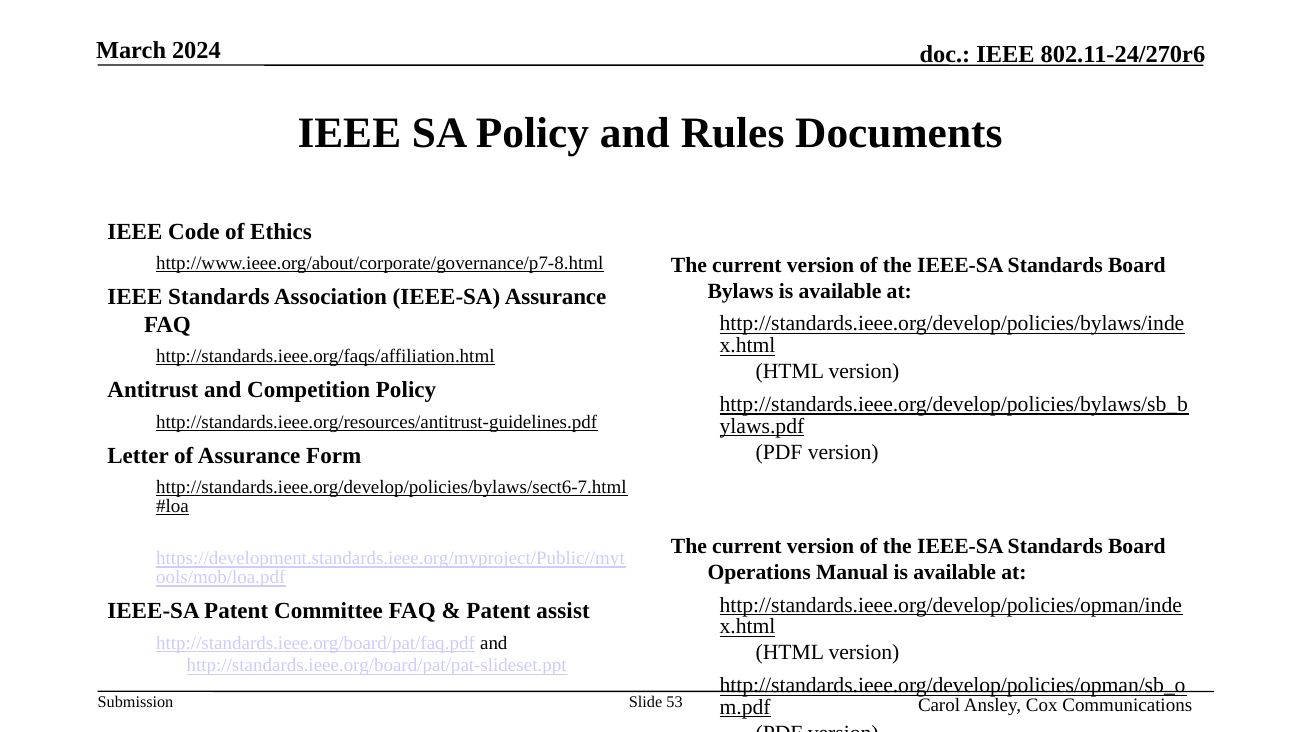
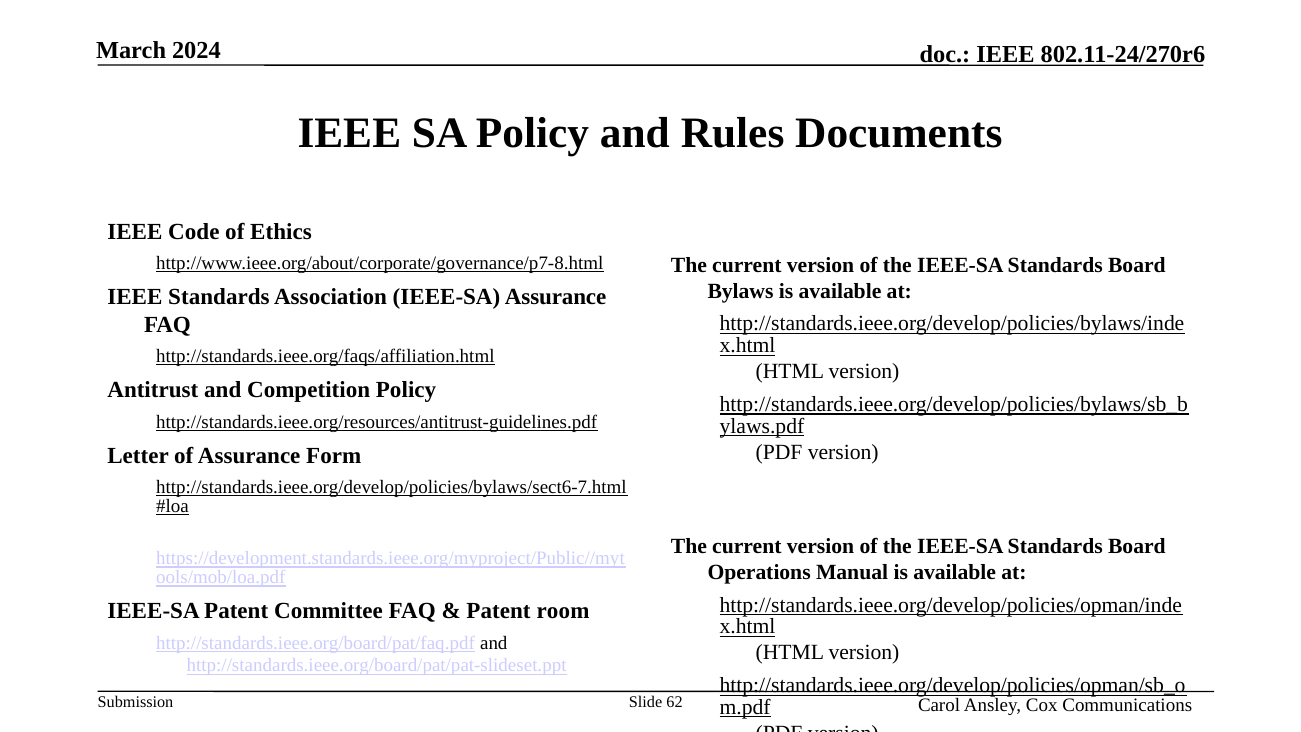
assist: assist -> room (563, 611)
53: 53 -> 62 (675, 702)
